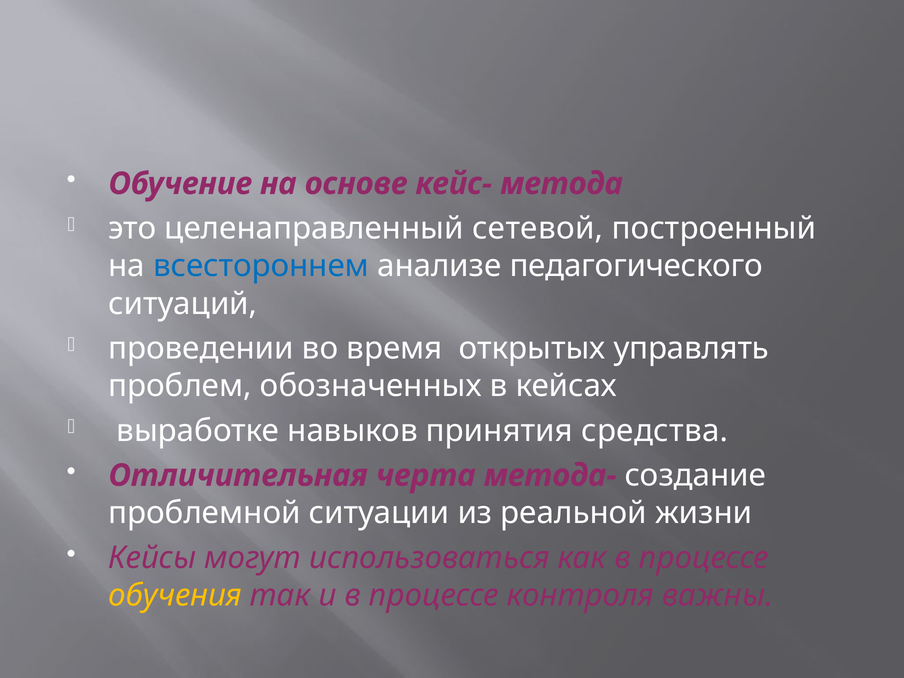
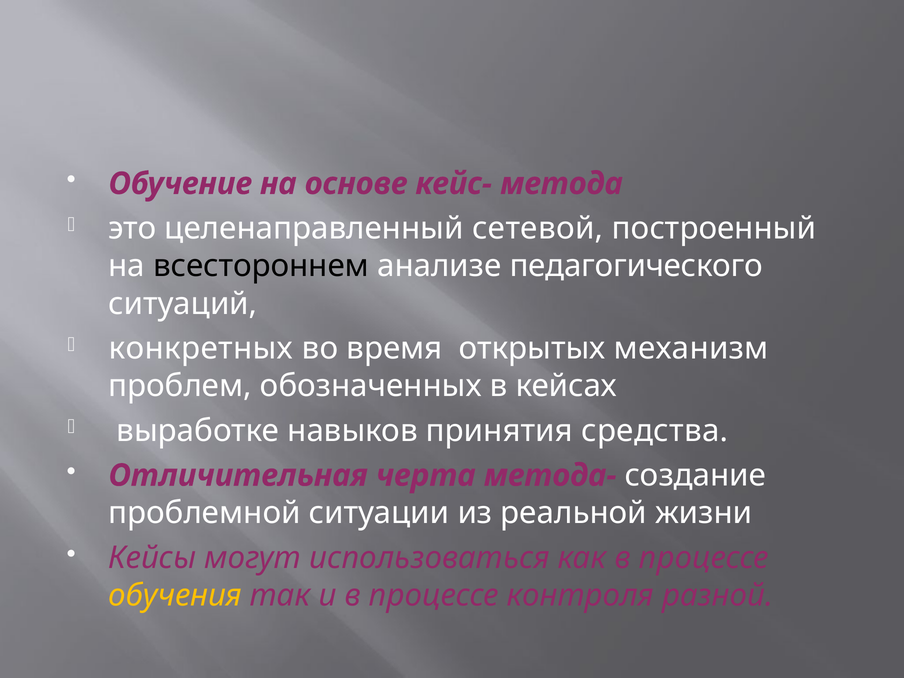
всестороннем colour: blue -> black (261, 266)
проведении: проведении -> конкретных (201, 348)
управлять: управлять -> механизм (691, 348)
важны: важны -> разной (718, 595)
